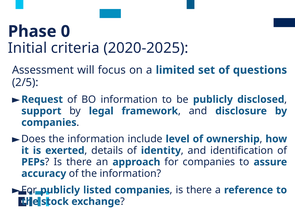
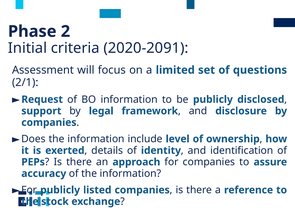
0: 0 -> 2 (65, 31)
2020-2025: 2020-2025 -> 2020-2091 (146, 48)
2/5: 2/5 -> 2/1 (25, 83)
